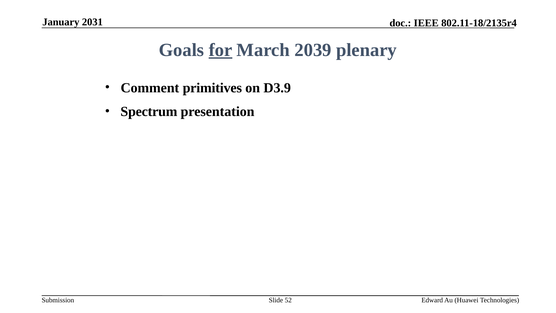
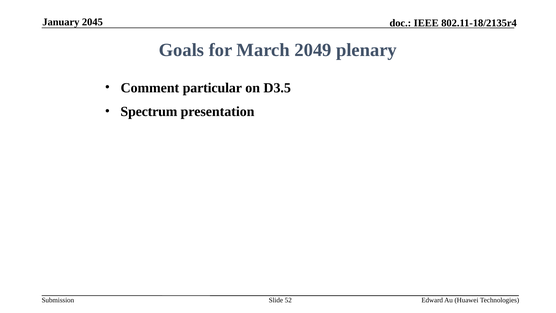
2031: 2031 -> 2045 (92, 22)
for underline: present -> none (220, 50)
2039: 2039 -> 2049 (313, 50)
primitives: primitives -> particular (212, 88)
D3.9: D3.9 -> D3.5 (277, 88)
